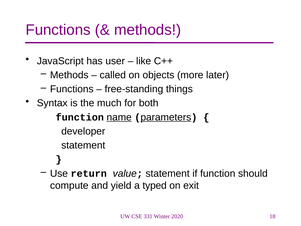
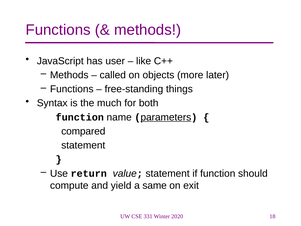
name underline: present -> none (119, 117)
developer: developer -> compared (83, 131)
typed: typed -> same (155, 185)
